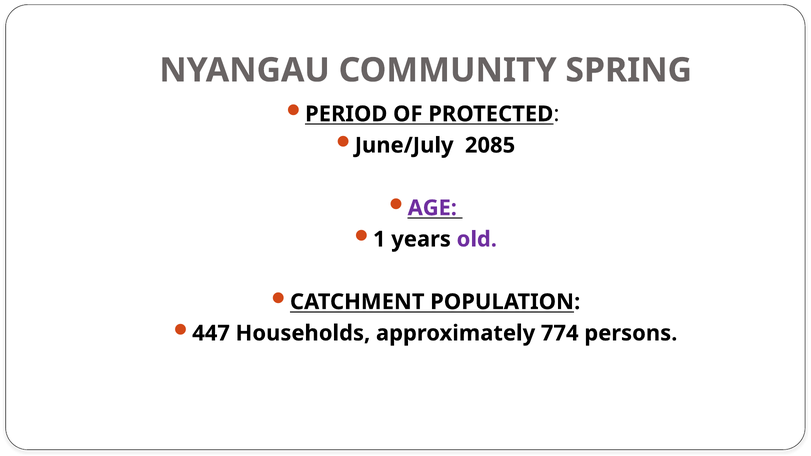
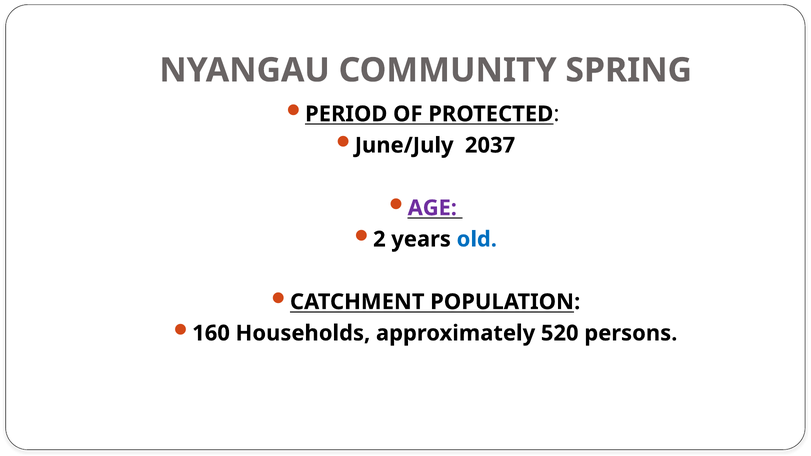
2085: 2085 -> 2037 (490, 145)
1: 1 -> 2 (379, 239)
old colour: purple -> blue (477, 239)
447: 447 -> 160 (211, 333)
774: 774 -> 520 (560, 333)
